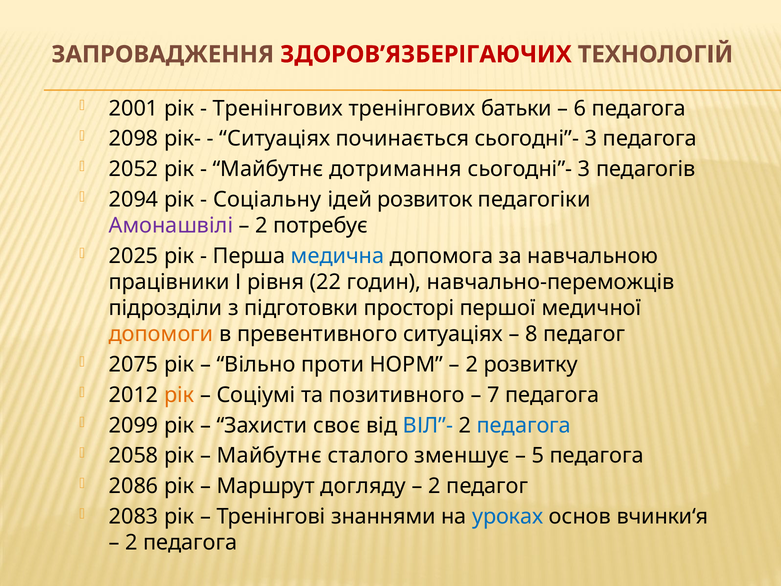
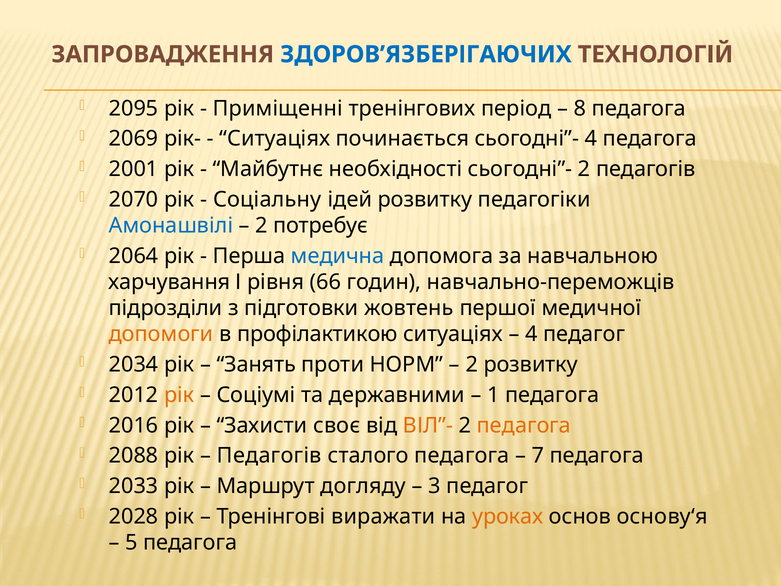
ЗДОРОВ’ЯЗБЕРІГАЮЧИХ colour: red -> blue (426, 54)
2001: 2001 -> 2095 (134, 108)
Тренінгових: Тренінгових -> Приміщенні (278, 108)
батьки: батьки -> період (516, 108)
6: 6 -> 8 (580, 108)
2098: 2098 -> 2069 (134, 139)
починається сьогодні”- 3: 3 -> 4 (591, 139)
2052: 2052 -> 2001 (134, 169)
дотримання: дотримання -> необхідності (396, 169)
3: 3 -> 2 (584, 169)
2094: 2094 -> 2070 (134, 199)
ідей розвиток: розвиток -> розвитку (425, 199)
Амонашвілі colour: purple -> blue (171, 226)
2025: 2025 -> 2064 (134, 256)
працівники: працівники -> харчування (169, 282)
22: 22 -> 66 (325, 282)
просторі: просторі -> жовтень (409, 308)
превентивного: превентивного -> профілактикою (317, 334)
8: 8 -> 4 (531, 334)
2075: 2075 -> 2034 (134, 364)
Вільно: Вільно -> Занять (256, 364)
позитивного: позитивного -> державними (397, 395)
7: 7 -> 1 (493, 395)
2099: 2099 -> 2016 (134, 425)
ВІЛ”- colour: blue -> orange (428, 425)
педагога colour: blue -> orange (524, 425)
2058: 2058 -> 2088 (134, 456)
Майбутнє: Майбутнє -> Педагогів (269, 456)
сталого зменшує: зменшує -> педагога (462, 456)
5: 5 -> 7 (538, 456)
2086: 2086 -> 2033 (134, 486)
2: 2 -> 3 (434, 486)
2083: 2083 -> 2028 (134, 516)
знаннями: знаннями -> виражати (383, 516)
уроках colour: blue -> orange (508, 516)
вчинки‘я: вчинки‘я -> основу‘я (662, 516)
2: 2 -> 5 (131, 542)
